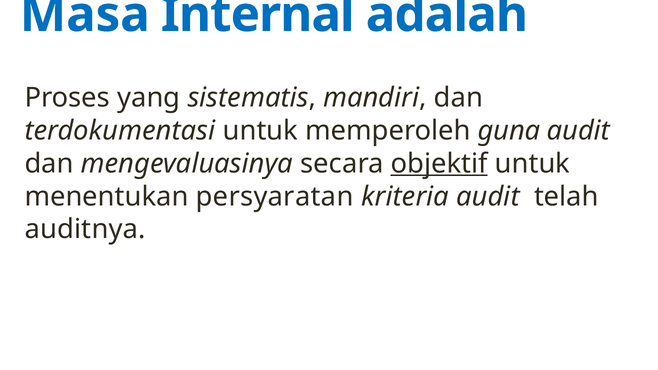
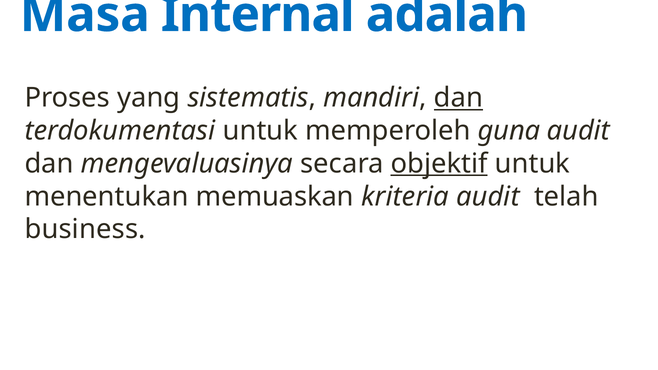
dan underline: none -> present (458, 98)
persyaratan: persyaratan -> memuaskan (275, 197)
auditnya: auditnya -> business (85, 229)
